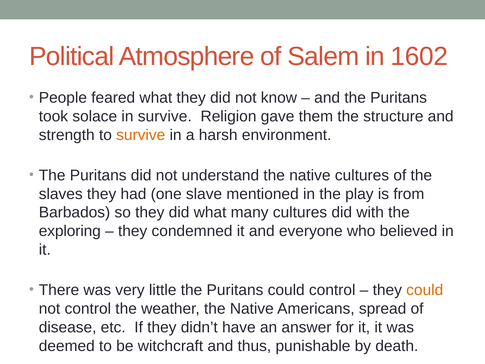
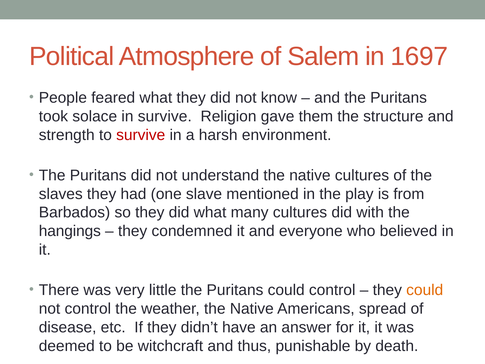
1602: 1602 -> 1697 (419, 56)
survive colour: orange -> red (141, 135)
exploring: exploring -> hangings (70, 231)
